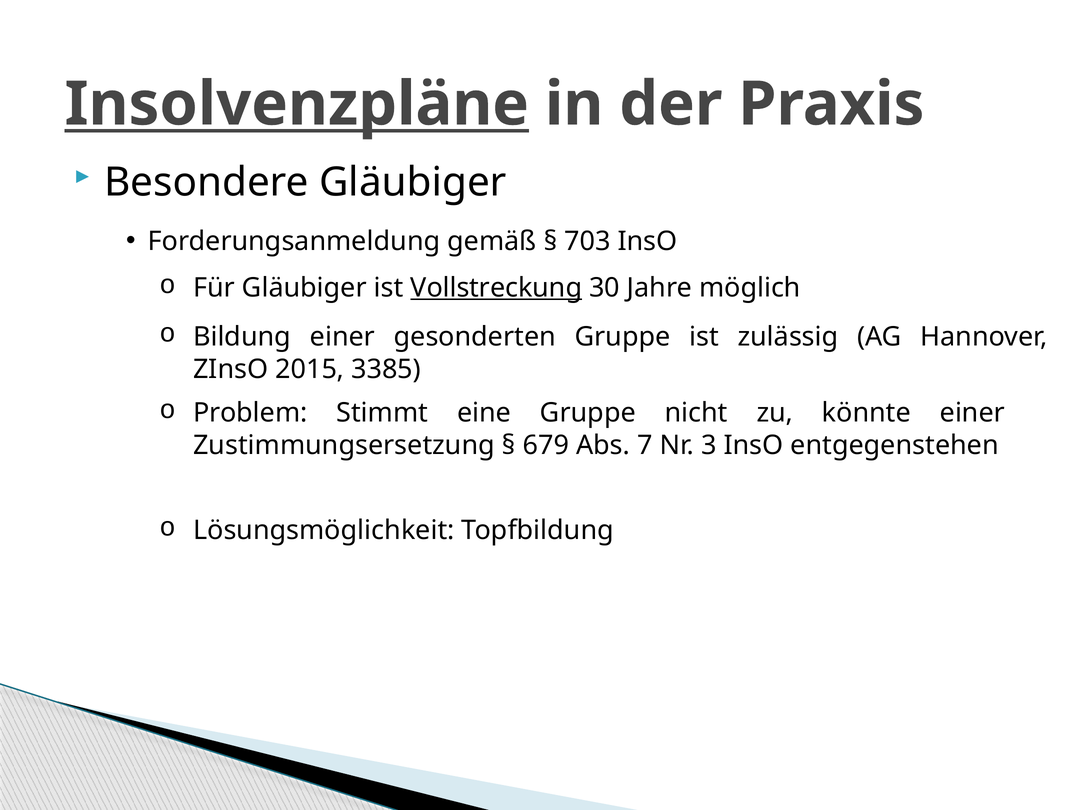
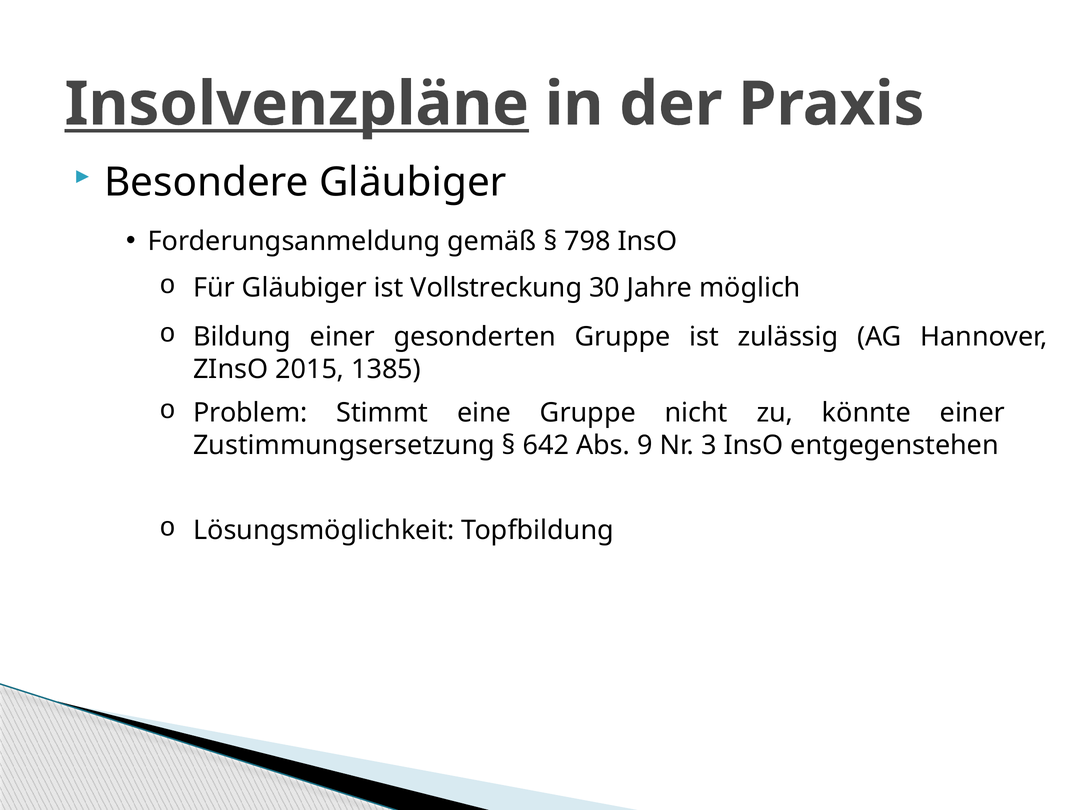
703: 703 -> 798 (588, 241)
Vollstreckung underline: present -> none (496, 288)
3385: 3385 -> 1385 (386, 369)
679: 679 -> 642 (546, 445)
7: 7 -> 9 (645, 445)
